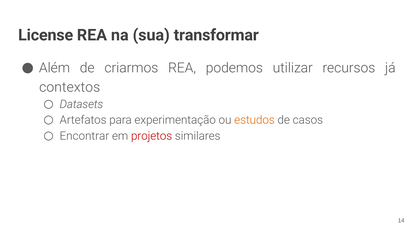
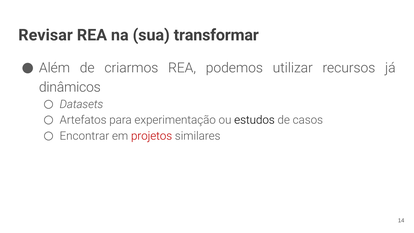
License: License -> Revisar (46, 35)
contextos: contextos -> dinâmicos (70, 87)
estudos colour: orange -> black (254, 120)
